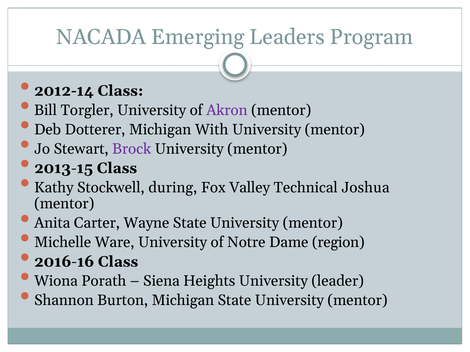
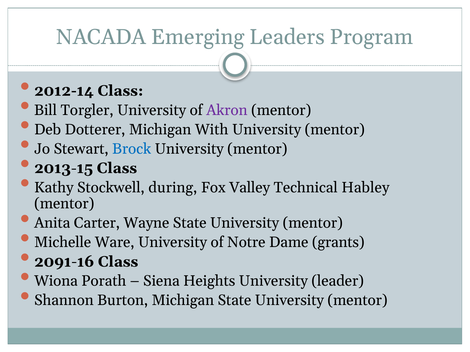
Brock colour: purple -> blue (132, 149)
Joshua: Joshua -> Habley (365, 188)
region: region -> grants (338, 243)
2016-16: 2016-16 -> 2091-16 (64, 262)
